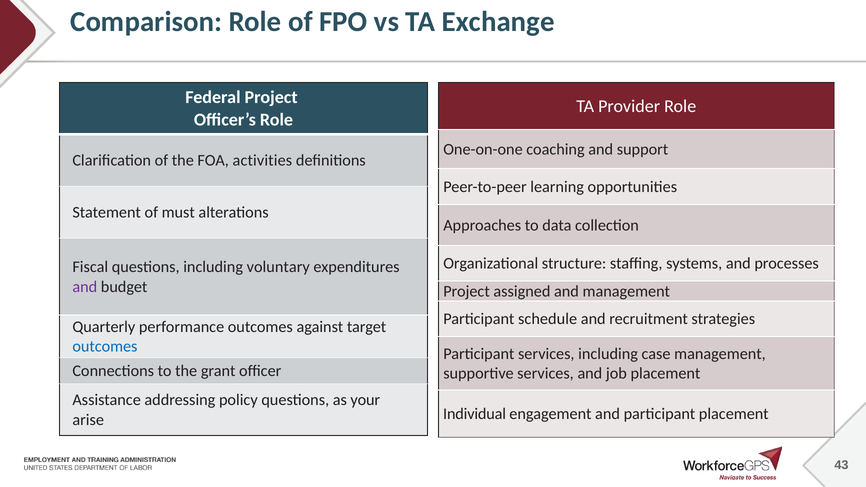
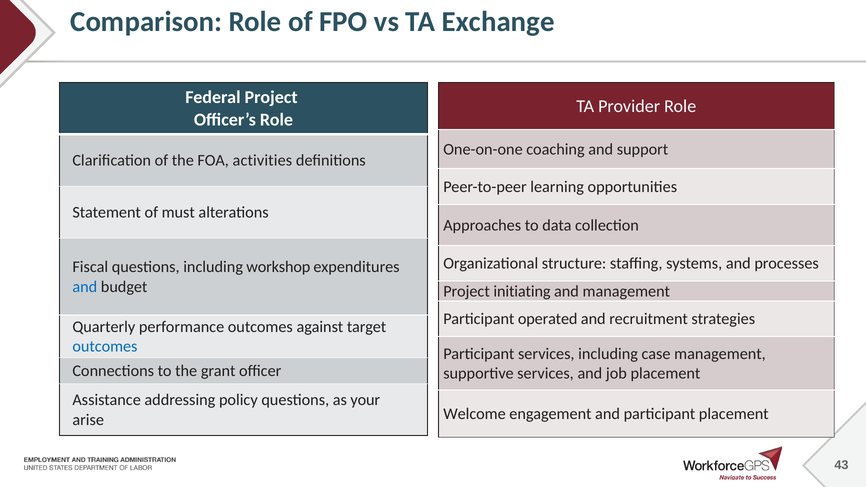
voluntary: voluntary -> workshop (278, 267)
and colour: purple -> blue (85, 287)
assigned: assigned -> initiating (522, 291)
schedule: schedule -> operated (548, 319)
Individual: Individual -> Welcome (475, 414)
